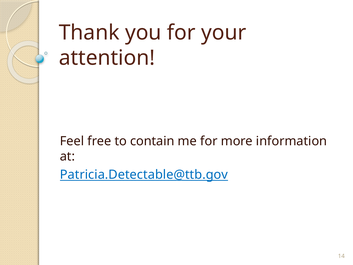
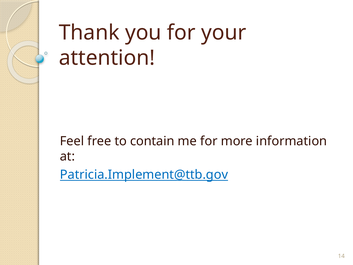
Patricia.Detectable@ttb.gov: Patricia.Detectable@ttb.gov -> Patricia.Implement@ttb.gov (144, 174)
